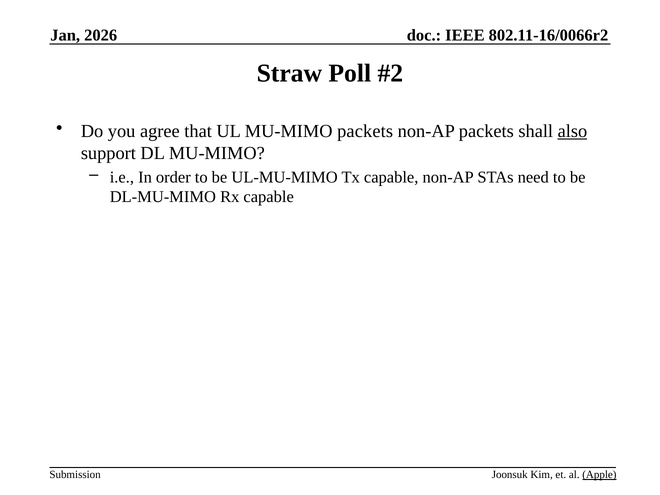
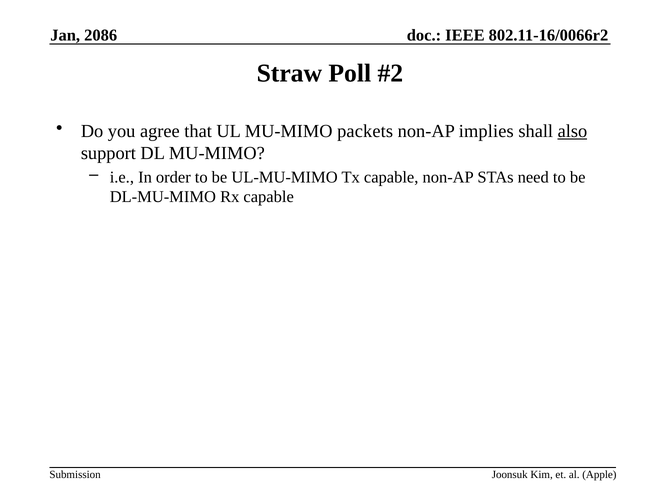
2026: 2026 -> 2086 (101, 35)
non-AP packets: packets -> implies (486, 131)
Apple underline: present -> none (599, 475)
